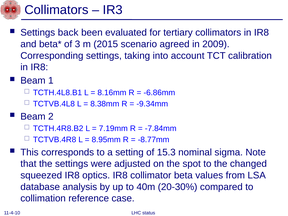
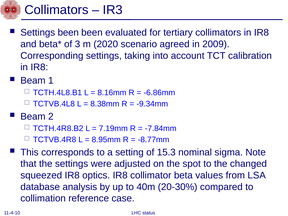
Settings back: back -> been (68, 33)
2015: 2015 -> 2020 (106, 44)
